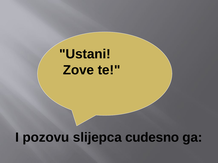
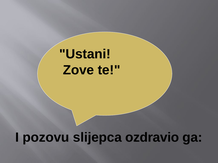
cudesno: cudesno -> ozdravio (152, 138)
